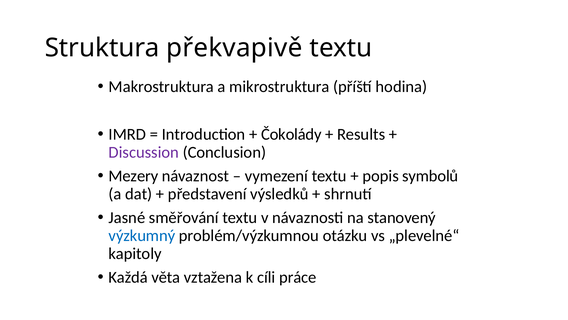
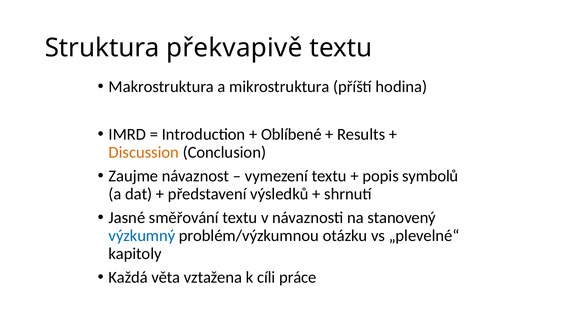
Čokolády: Čokolády -> Oblíbené (291, 134)
Discussion colour: purple -> orange (144, 152)
Mezery: Mezery -> Zaujme (133, 176)
